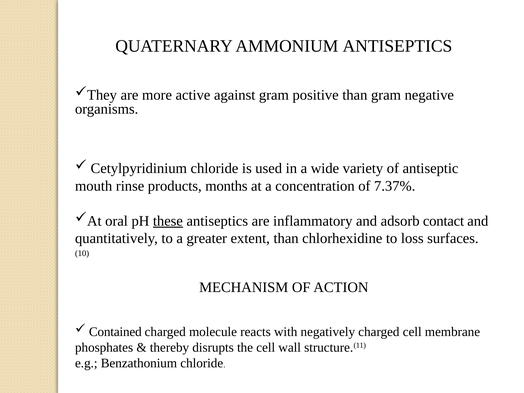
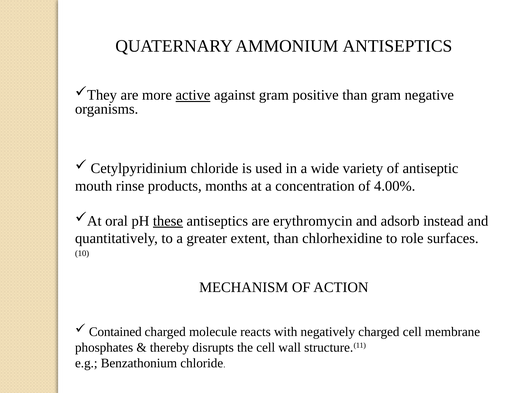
active underline: none -> present (193, 95)
7.37%: 7.37% -> 4.00% (395, 186)
inflammatory: inflammatory -> erythromycin (313, 221)
contact: contact -> instead (443, 221)
loss: loss -> role (412, 238)
